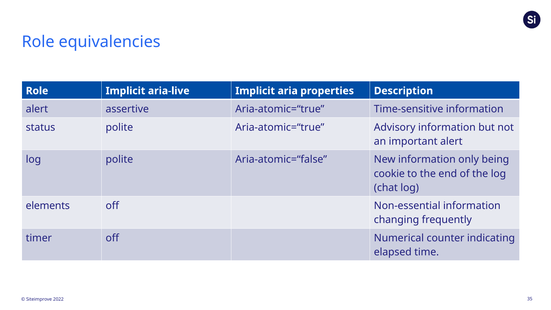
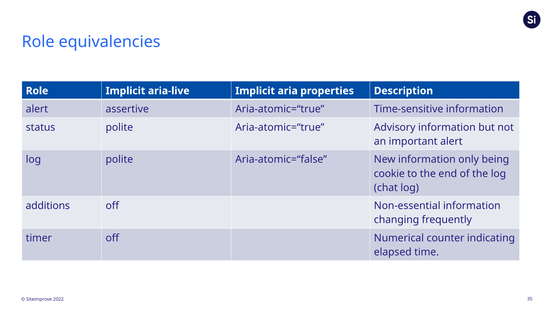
elements: elements -> additions (48, 206)
